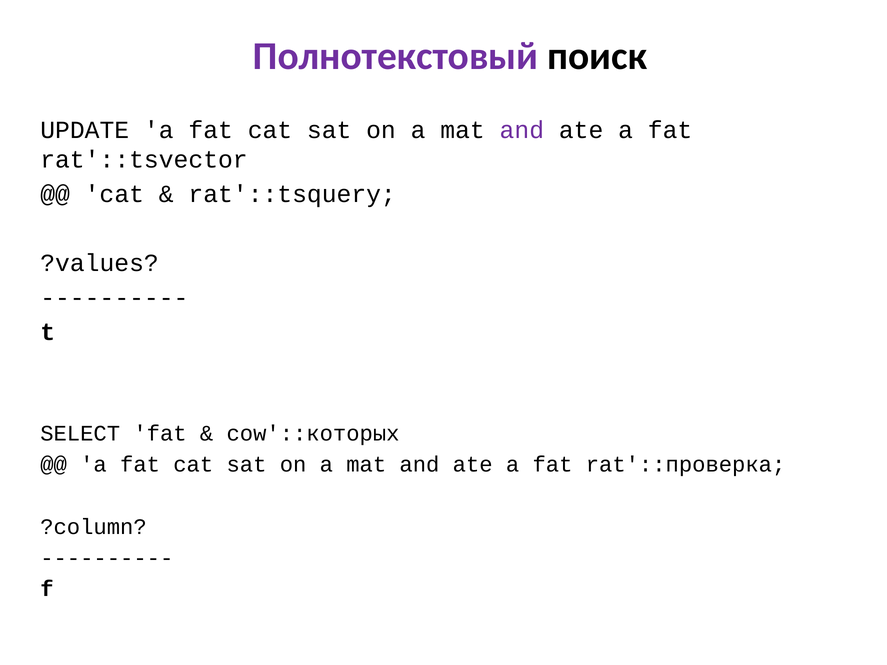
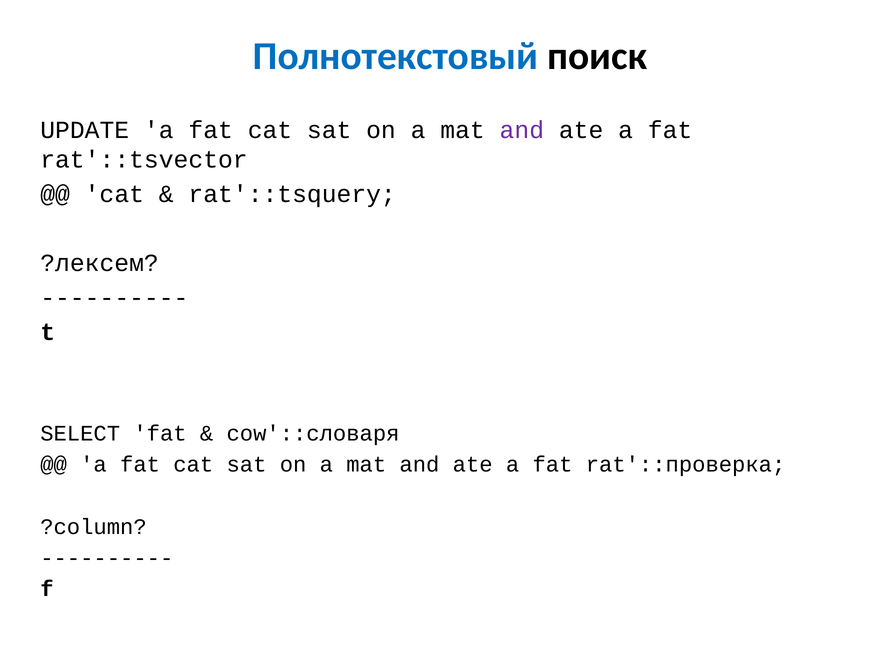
Полнотекстовый colour: purple -> blue (396, 56)
?values: ?values -> ?лексем (100, 263)
cow'::которых: cow'::которых -> cow'::словаря (313, 434)
